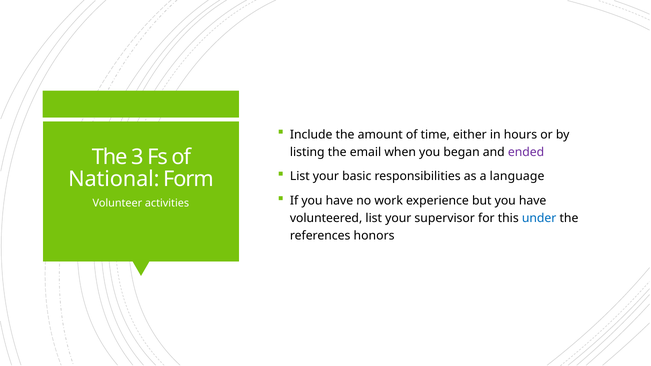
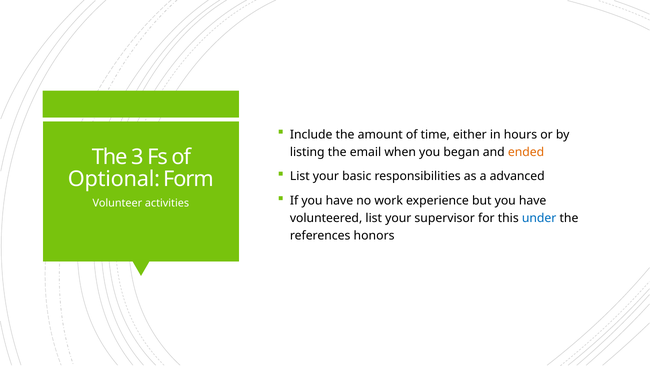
ended colour: purple -> orange (526, 152)
language: language -> advanced (517, 177)
National: National -> Optional (114, 179)
